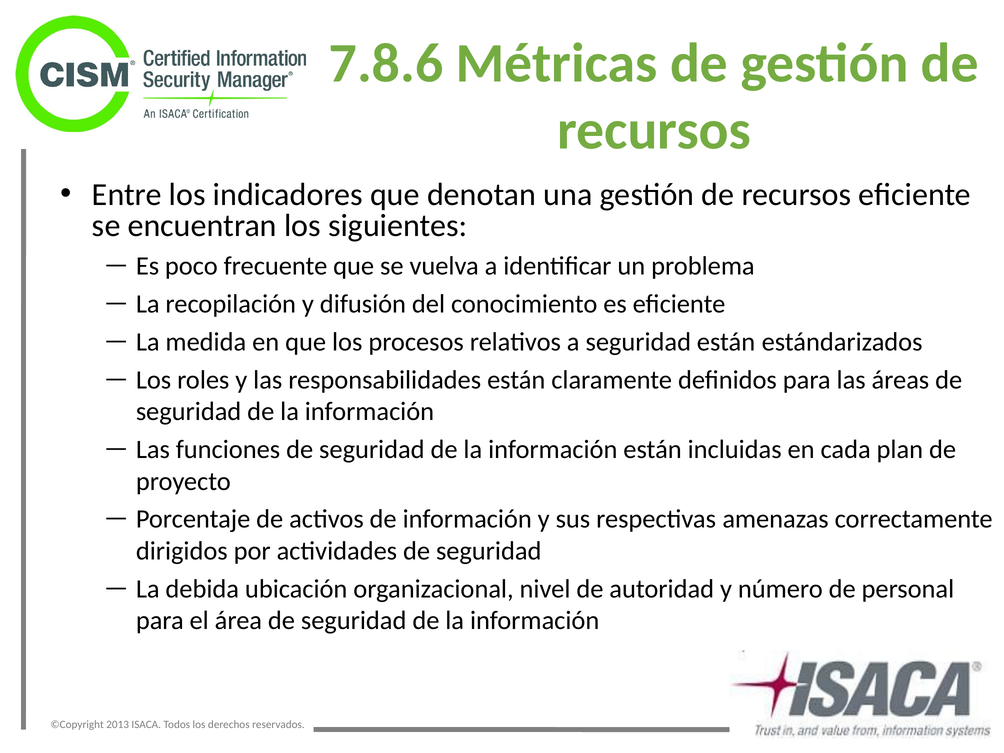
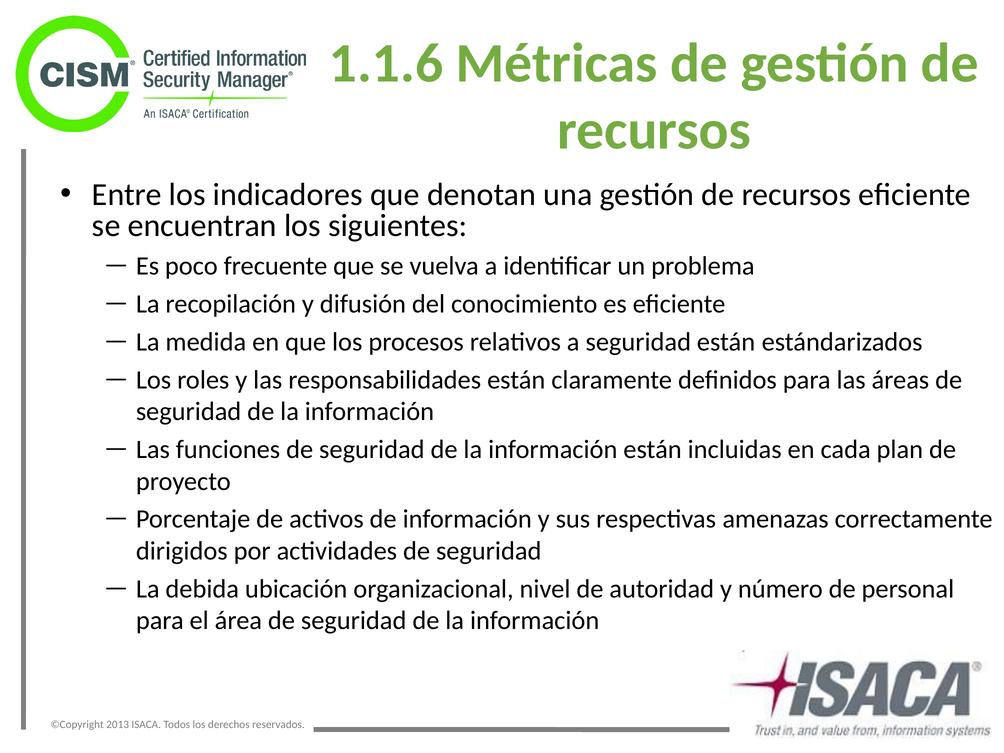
7.8.6: 7.8.6 -> 1.1.6 (386, 63)
